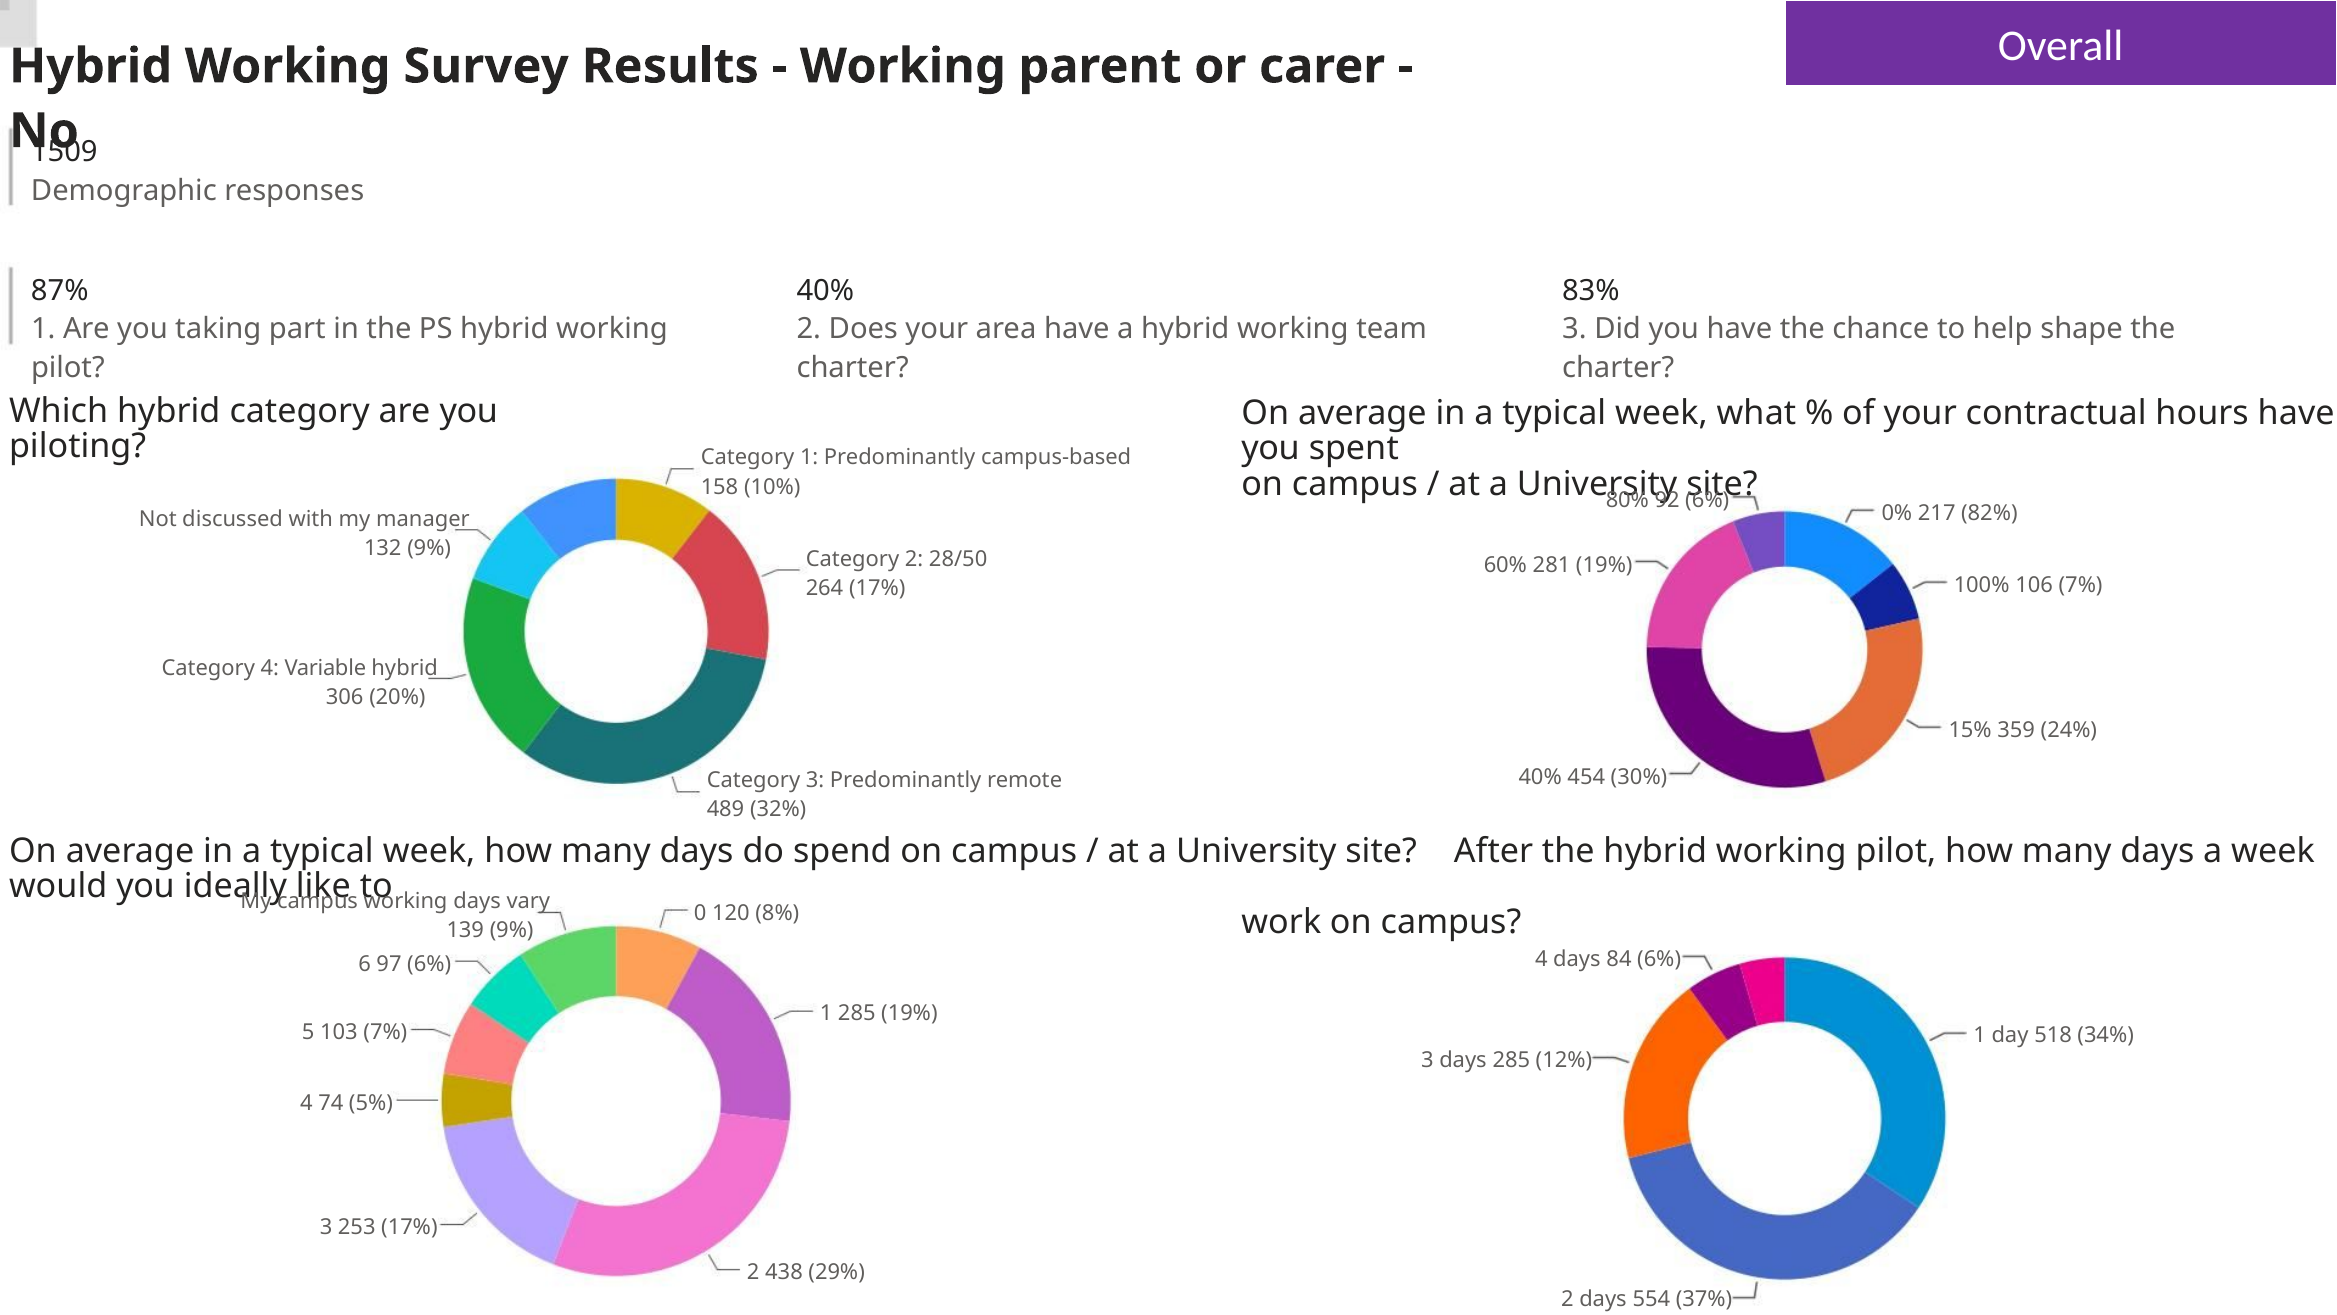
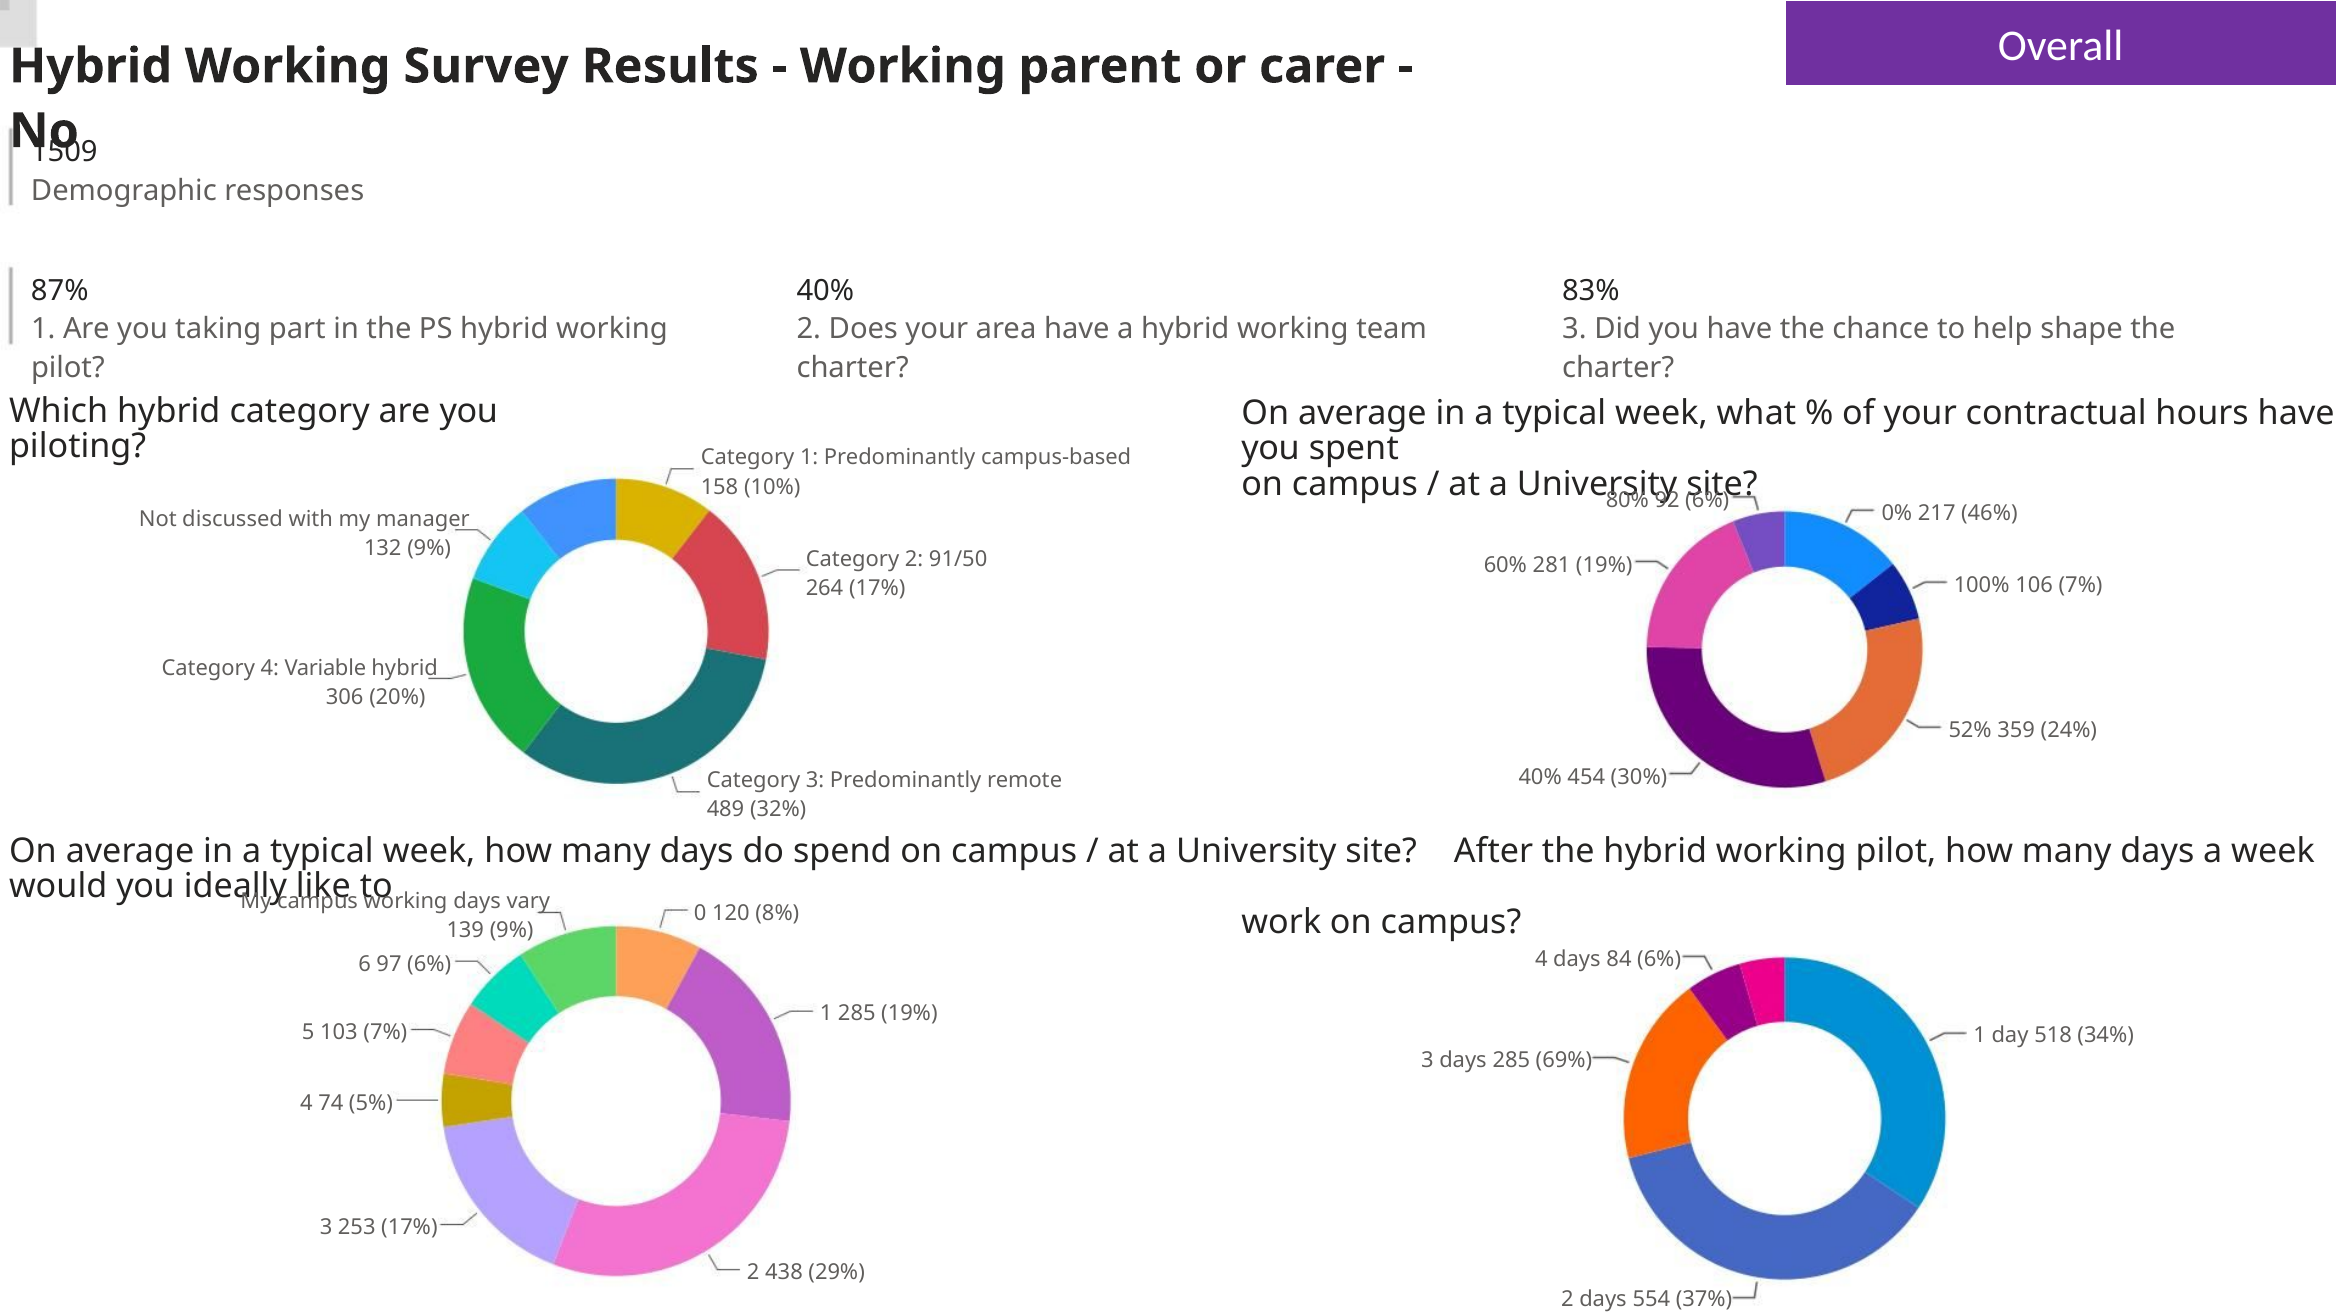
82%: 82% -> 46% (1989, 513)
28/50: 28/50 -> 91/50 (958, 559)
15%: 15% -> 52% (1970, 730)
12%: 12% -> 69% (1564, 1060)
